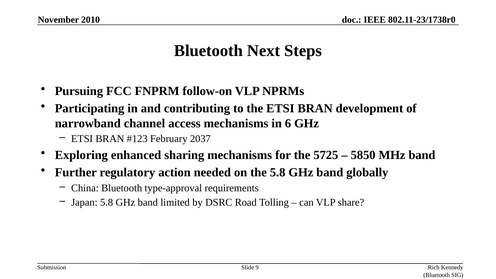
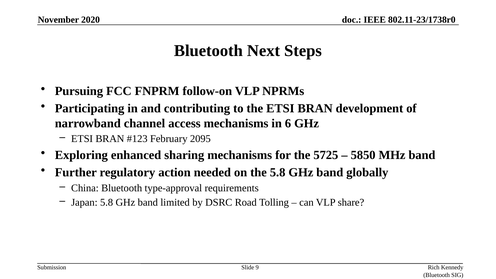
2010: 2010 -> 2020 (91, 20)
2037: 2037 -> 2095 (200, 139)
